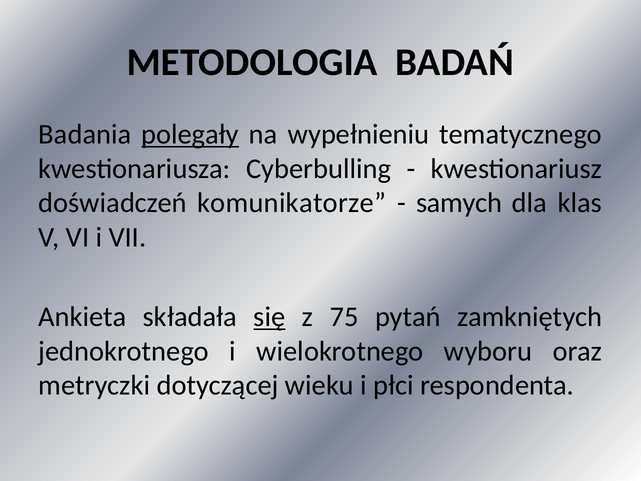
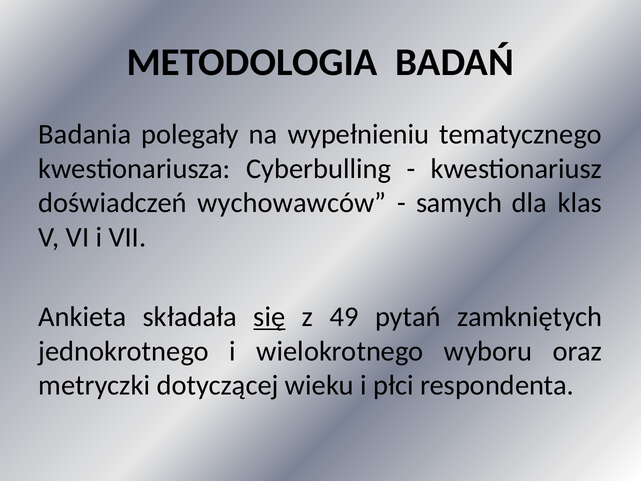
polegały underline: present -> none (190, 134)
komunikatorze: komunikatorze -> wychowawców (292, 203)
75: 75 -> 49 (344, 317)
